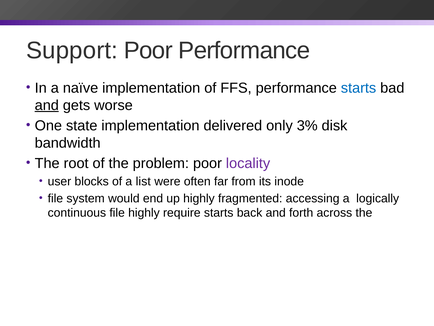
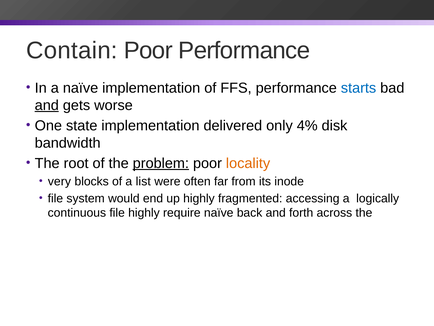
Support: Support -> Contain (72, 51)
3%: 3% -> 4% (307, 125)
problem underline: none -> present (161, 163)
locality colour: purple -> orange (248, 163)
user: user -> very (59, 181)
require starts: starts -> naïve (219, 213)
